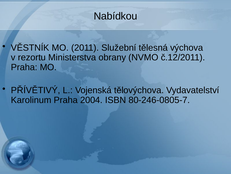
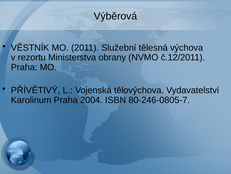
Nabídkou: Nabídkou -> Výběrová (115, 16)
